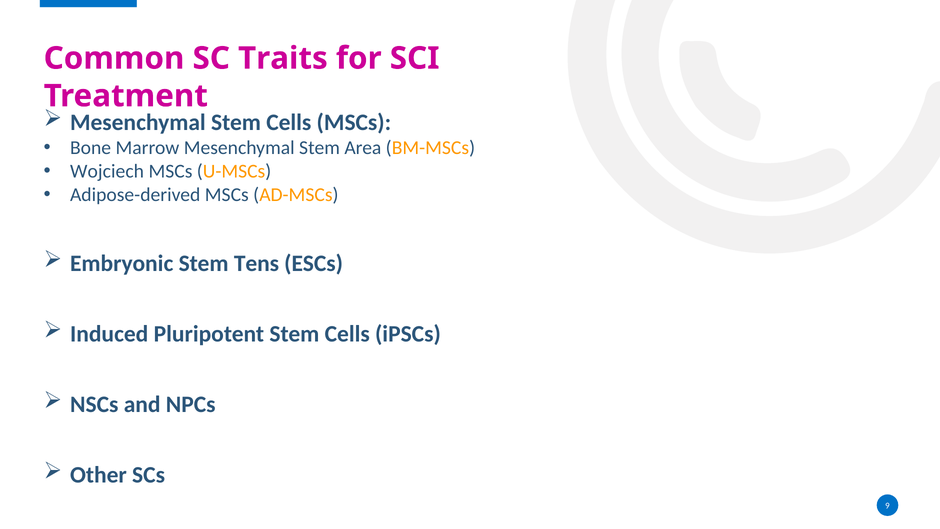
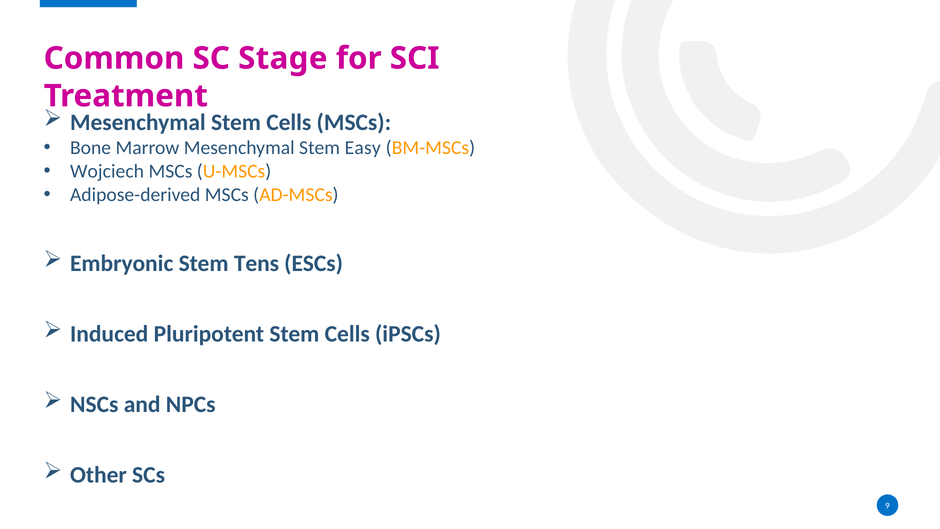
Traits: Traits -> Stage (283, 58)
Area: Area -> Easy (363, 148)
